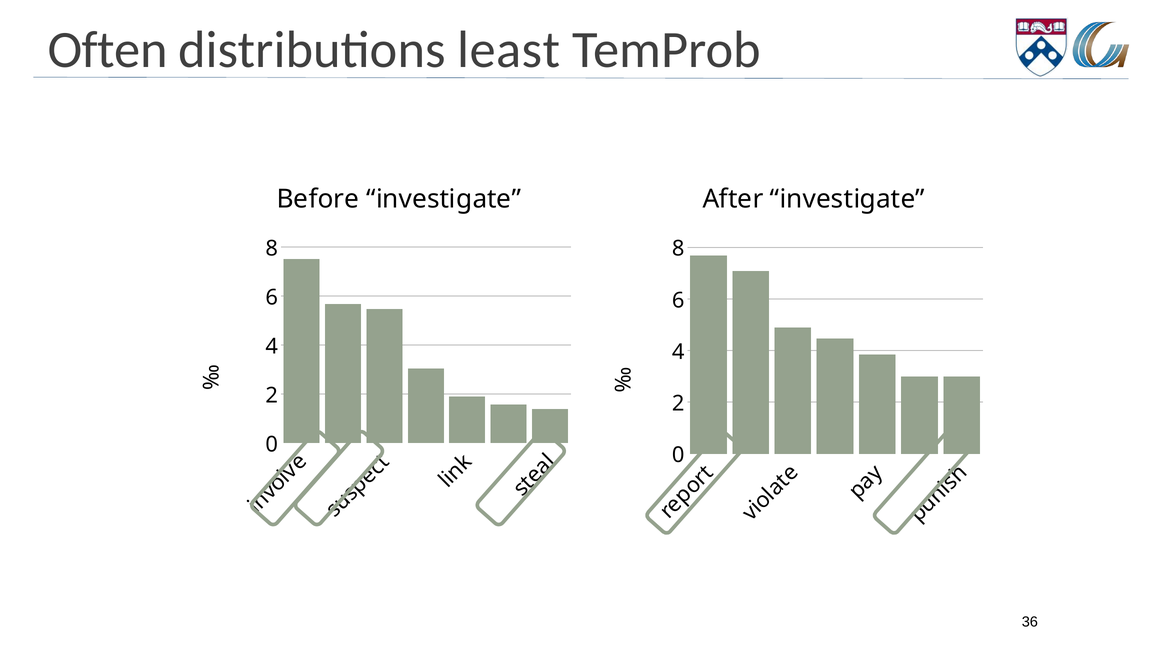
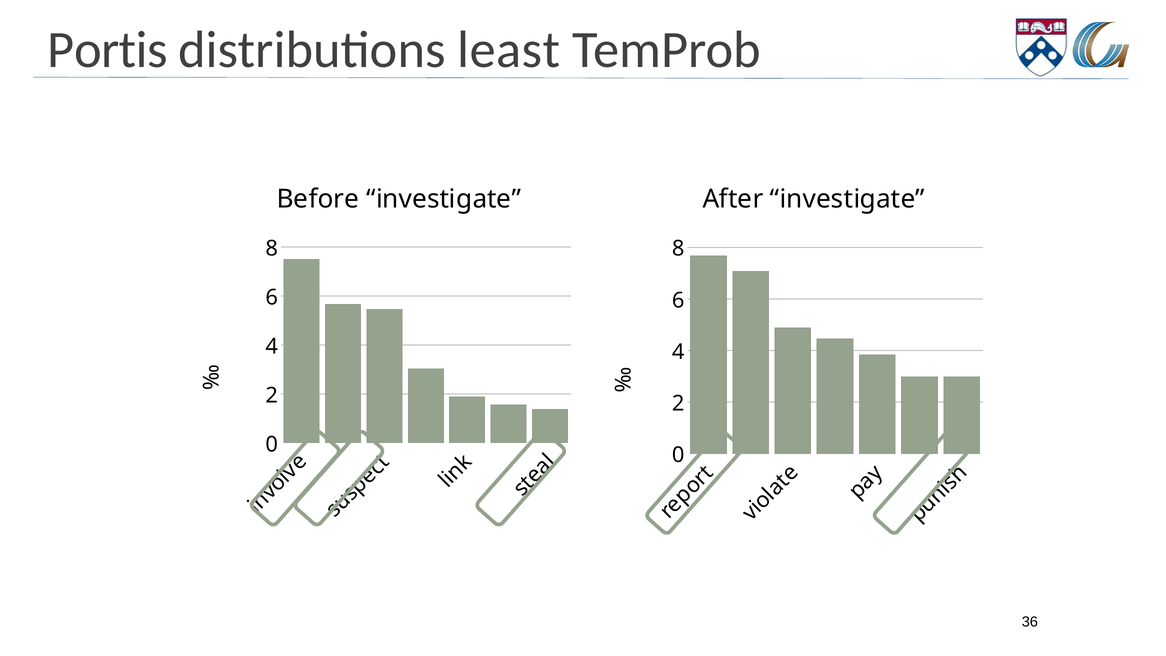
Often: Often -> Portis (108, 50)
